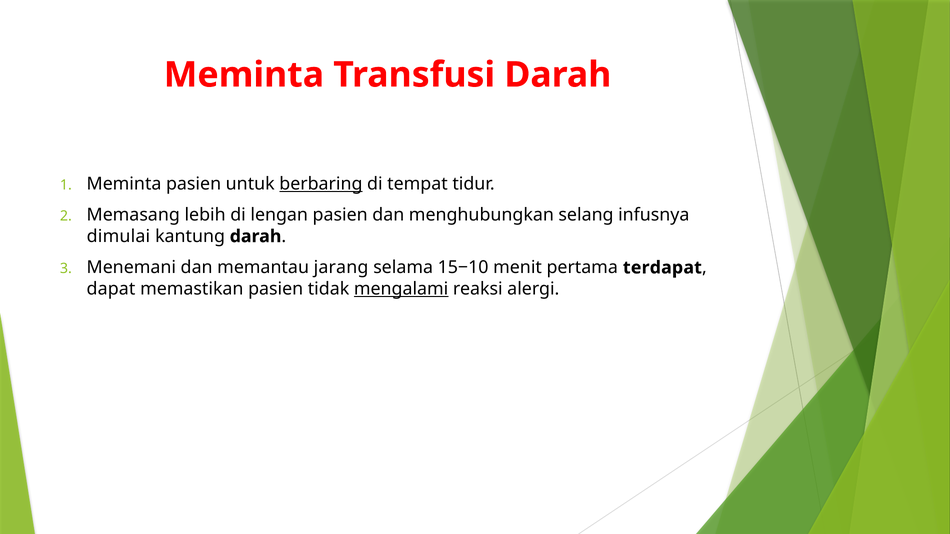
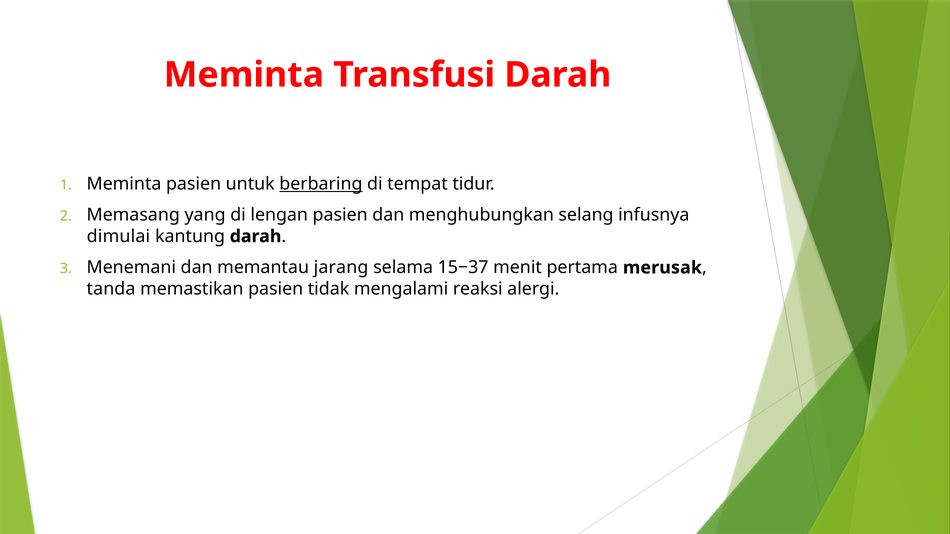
lebih: lebih -> yang (205, 215)
15−10: 15−10 -> 15−37 (463, 268)
terdapat: terdapat -> merusak (662, 268)
dapat: dapat -> tanda (111, 289)
mengalami underline: present -> none (401, 289)
